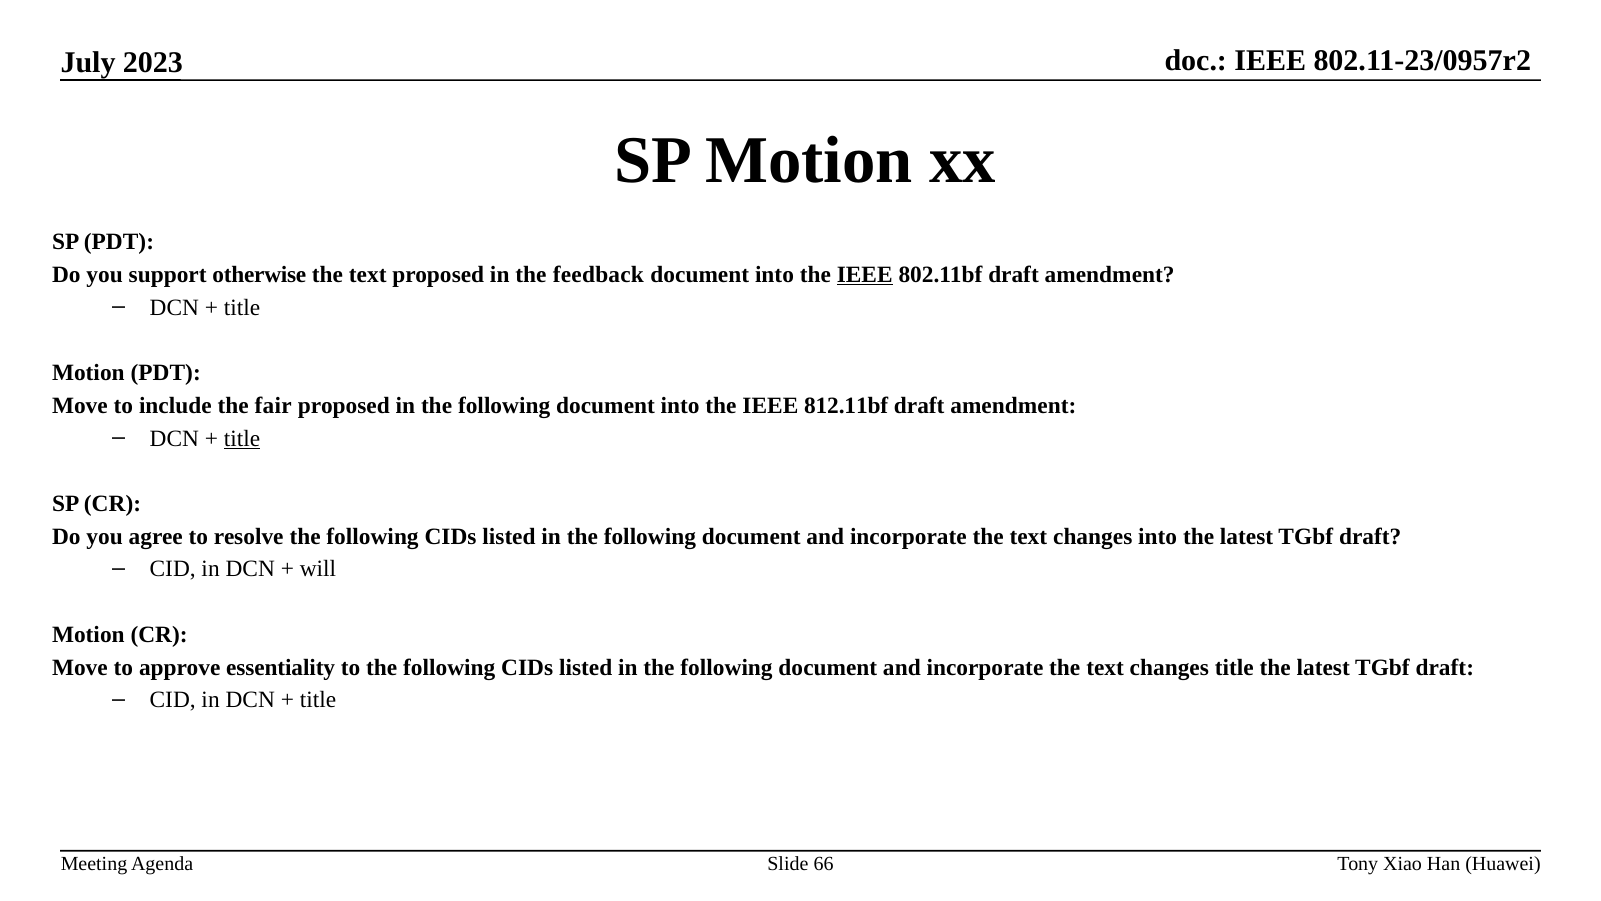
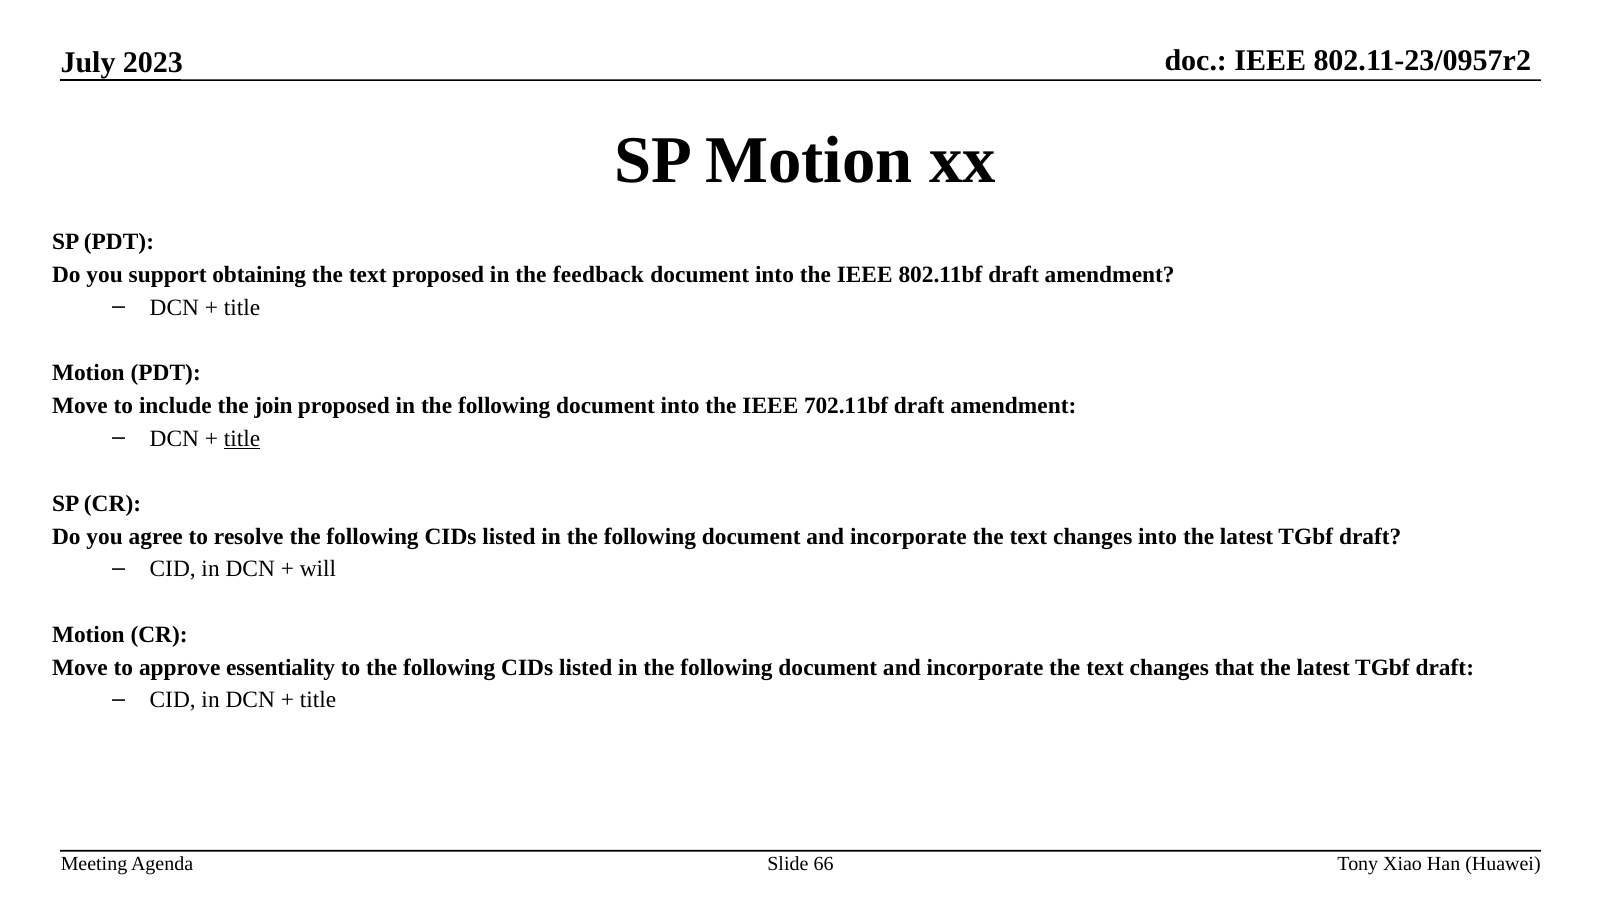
otherwise: otherwise -> obtaining (259, 275)
IEEE underline: present -> none (865, 275)
fair: fair -> join (273, 405)
812.11bf: 812.11bf -> 702.11bf (846, 405)
changes title: title -> that (1234, 667)
